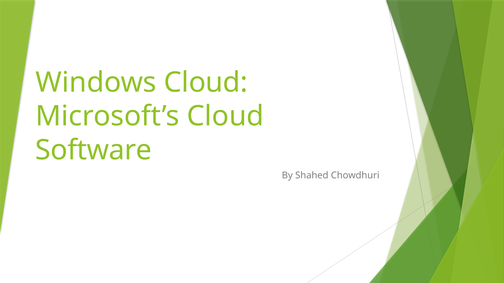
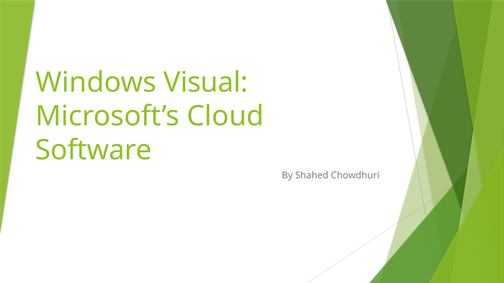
Windows Cloud: Cloud -> Visual (206, 82)
